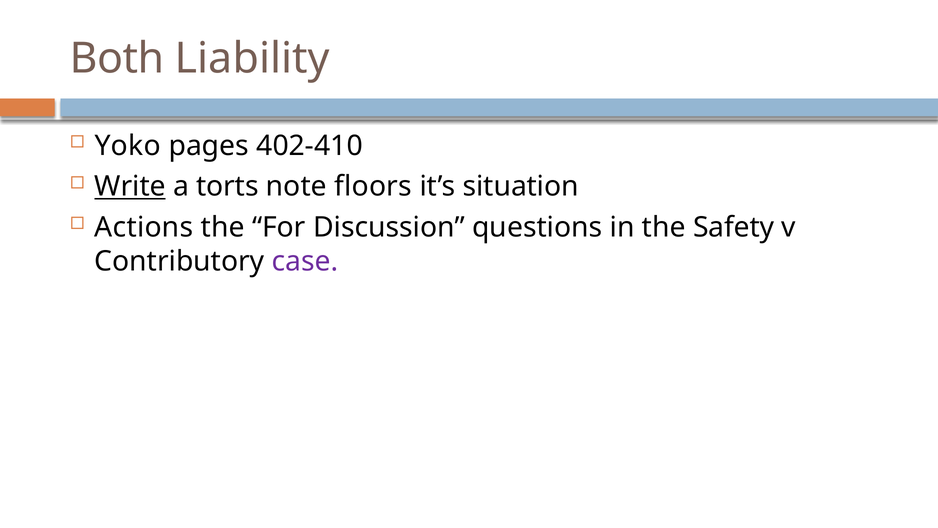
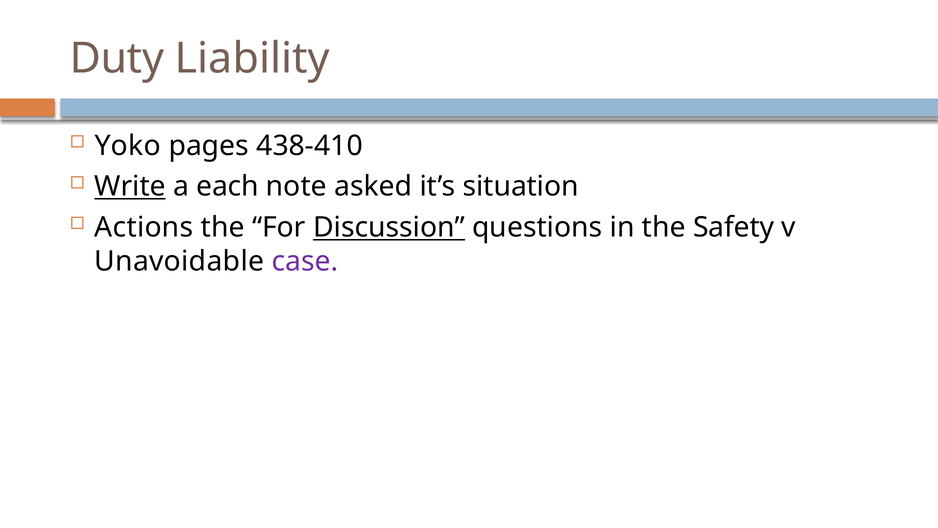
Both: Both -> Duty (117, 59)
402-410: 402-410 -> 438-410 (310, 146)
torts: torts -> each (227, 186)
floors: floors -> asked (373, 186)
Discussion underline: none -> present (389, 227)
Contributory: Contributory -> Unavoidable (179, 261)
